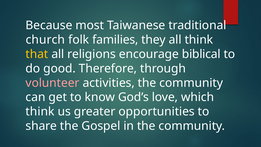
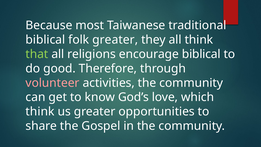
church: church -> biblical (45, 40)
folk families: families -> greater (115, 40)
that colour: yellow -> light green (37, 54)
